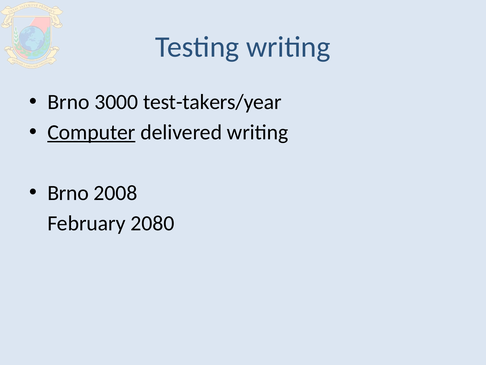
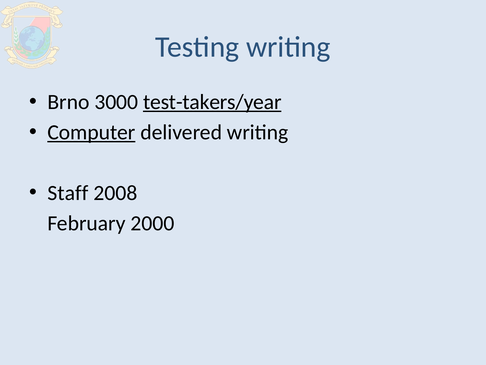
test-takers/year underline: none -> present (212, 102)
Brno: Brno -> Staff (68, 193)
2080: 2080 -> 2000 (152, 223)
